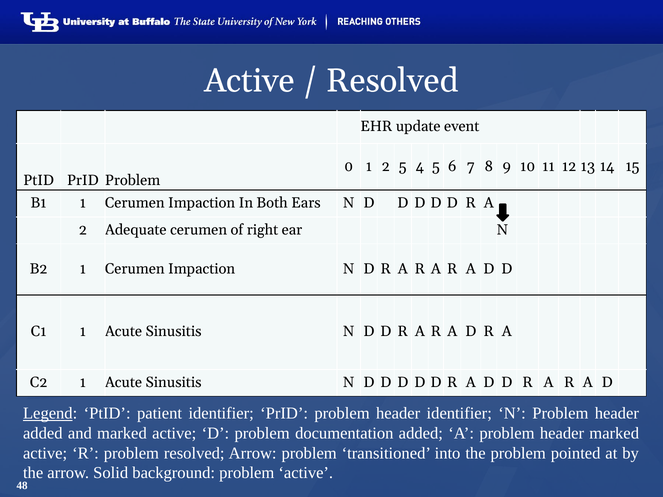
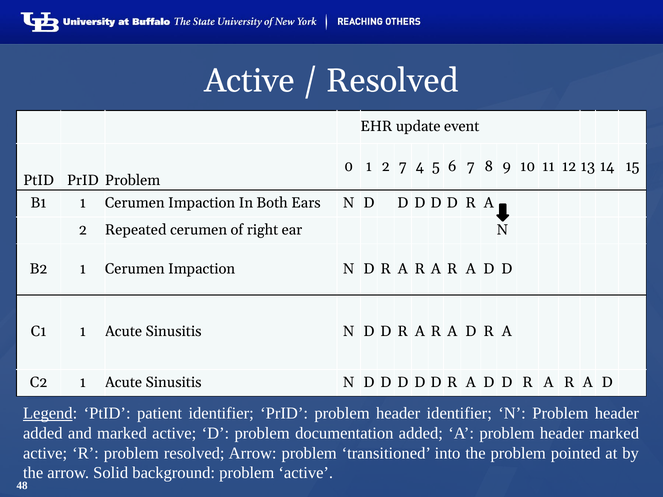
2 5: 5 -> 7 (403, 166)
Adequate: Adequate -> Repeated (136, 230)
